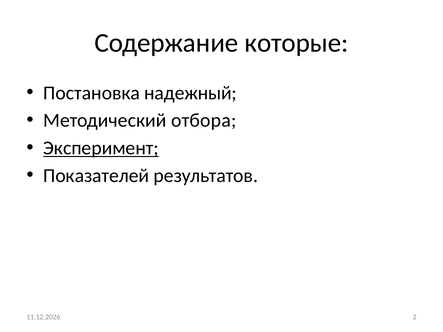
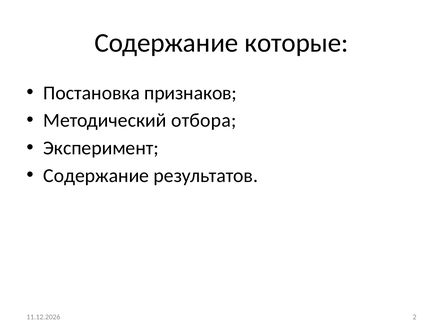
надежный: надежный -> признаков (191, 93)
Эксперимент underline: present -> none (101, 148)
Показателей: Показателей -> Содержание (96, 176)
